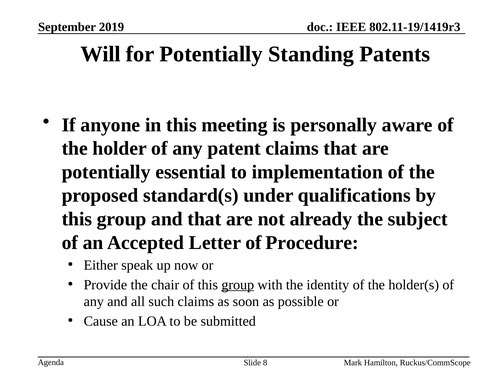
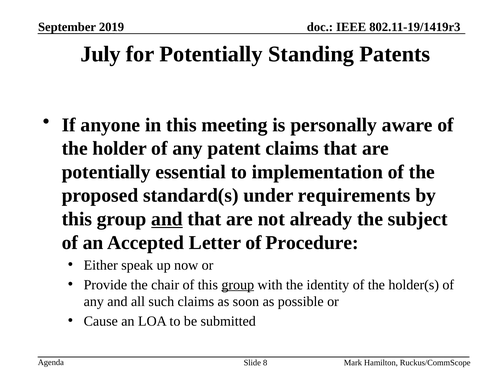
Will: Will -> July (101, 54)
qualifications: qualifications -> requirements (354, 195)
and underline: none -> present (167, 219)
